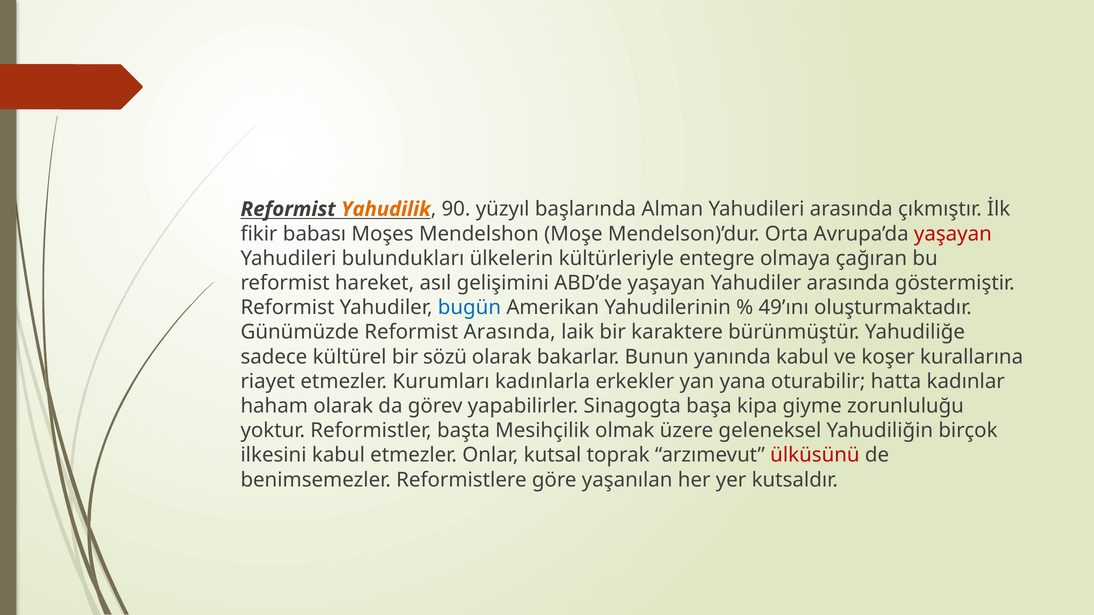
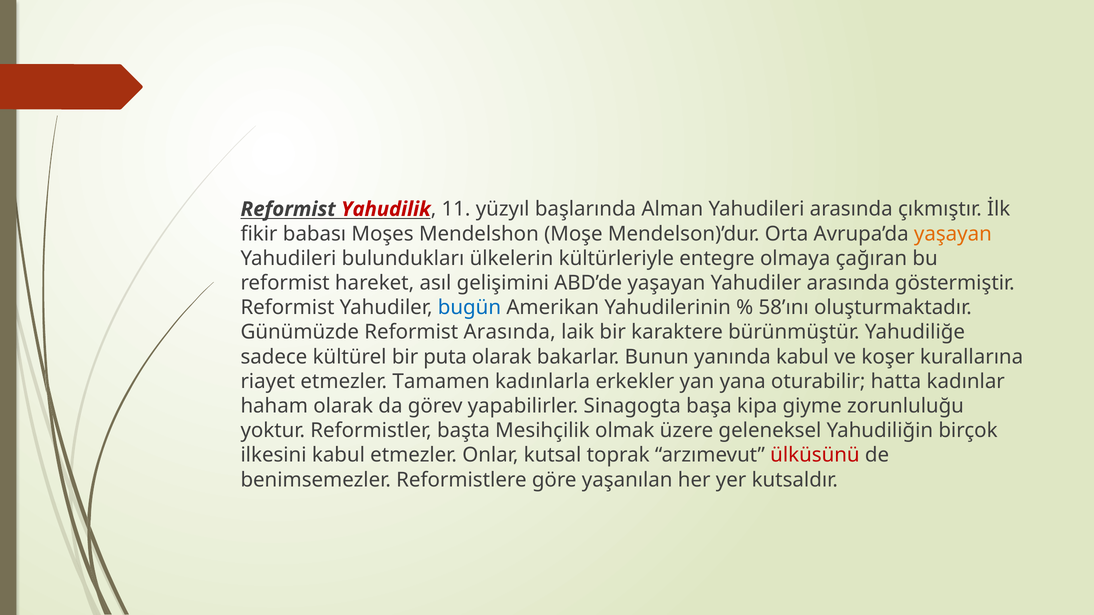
Yahudilik colour: orange -> red (386, 209)
90: 90 -> 11 (456, 209)
yaşayan colour: red -> orange (953, 234)
49’ını: 49’ını -> 58’ını (784, 308)
sözü: sözü -> puta (445, 357)
Kurumları: Kurumları -> Tamamen (441, 382)
